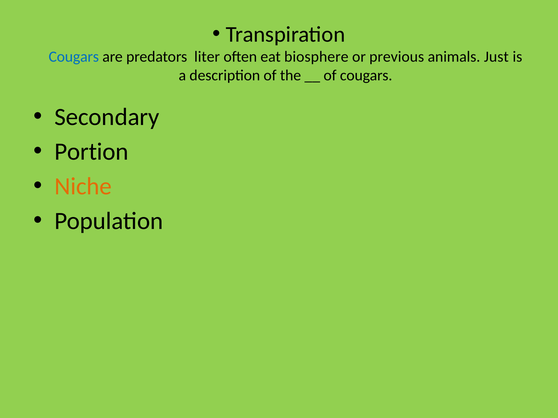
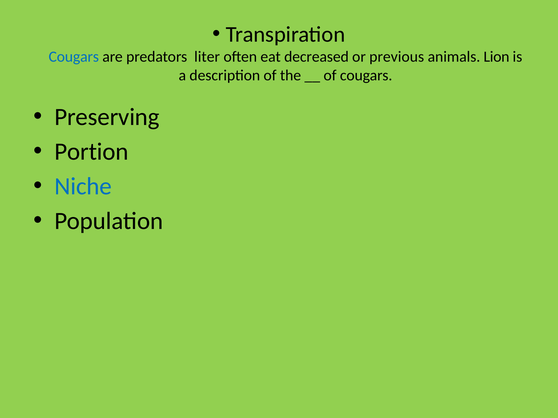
biosphere: biosphere -> decreased (316, 57)
Just: Just -> Lion (497, 57)
Secondary: Secondary -> Preserving (107, 117)
Niche colour: orange -> blue (83, 187)
